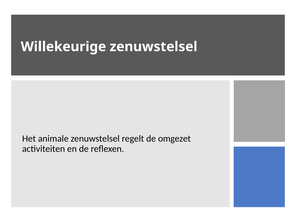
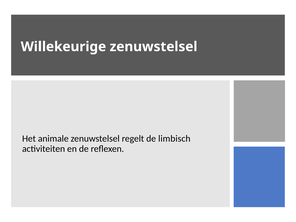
omgezet: omgezet -> limbisch (174, 139)
